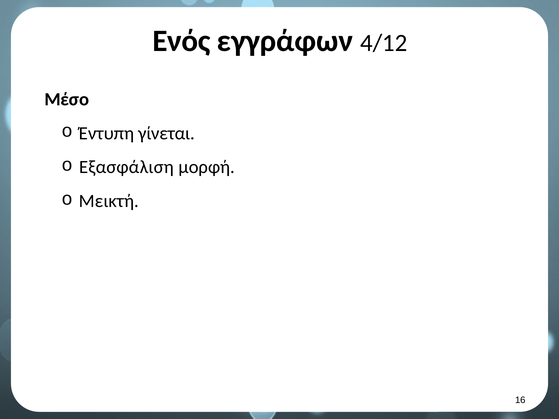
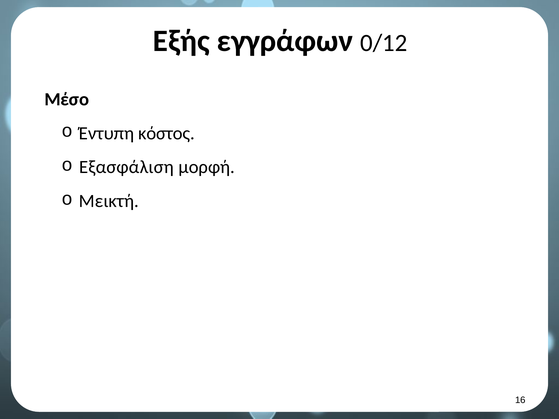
Ενός: Ενός -> Εξής (181, 41)
4/12: 4/12 -> 0/12 (384, 43)
γίνεται: γίνεται -> κόστος (166, 133)
